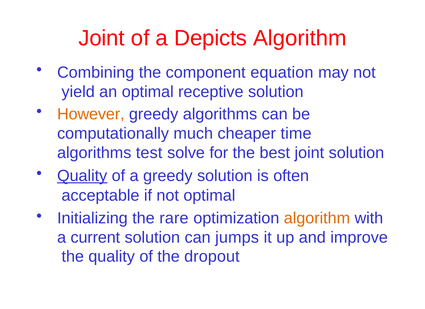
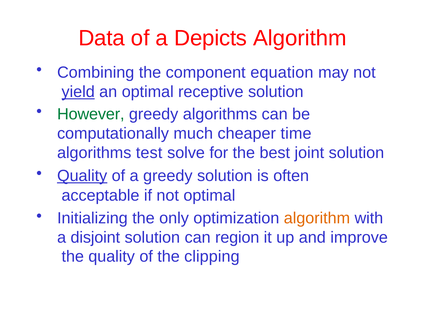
Joint: Joint -> Data (102, 38)
yield underline: none -> present (78, 92)
However colour: orange -> green (91, 114)
rare: rare -> only (174, 218)
current: current -> disjoint (95, 237)
jumps: jumps -> region (237, 237)
dropout: dropout -> clipping (212, 257)
